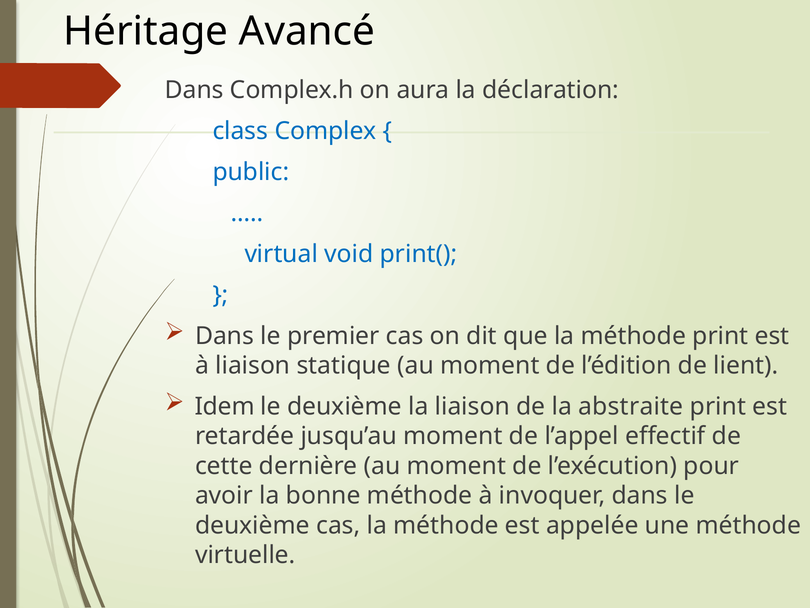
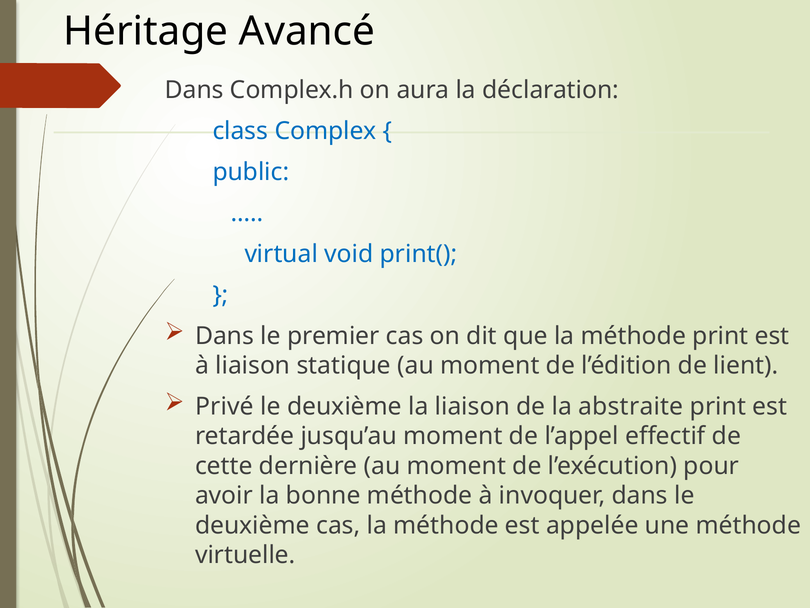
Idem: Idem -> Privé (224, 406)
